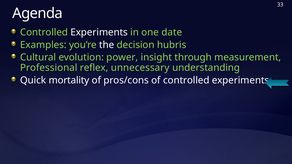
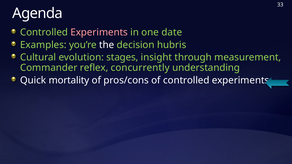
Experiments colour: white -> pink (99, 32)
power: power -> stages (122, 57)
Professional: Professional -> Commander (49, 68)
unnecessary: unnecessary -> concurrently (140, 68)
